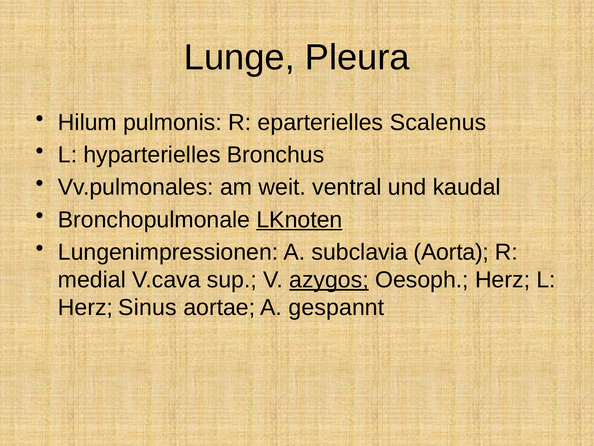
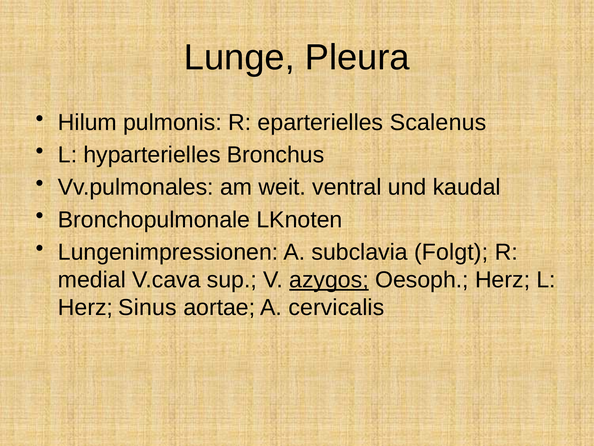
LKnoten underline: present -> none (299, 219)
Aorta: Aorta -> Folgt (451, 252)
gespannt: gespannt -> cervicalis (336, 307)
